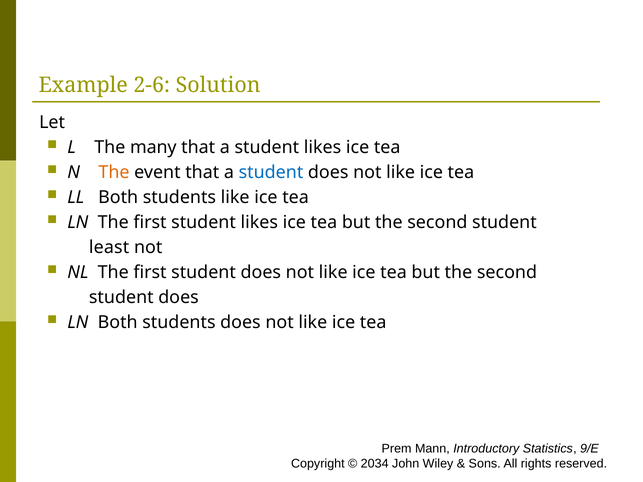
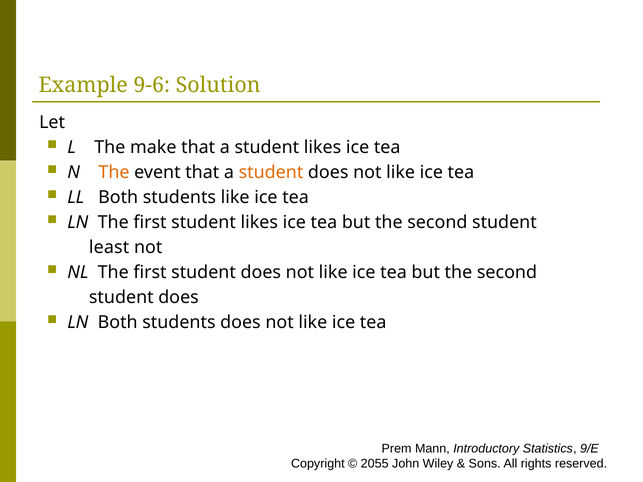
2-6: 2-6 -> 9-6 (152, 85)
many: many -> make (153, 147)
student colour: blue -> orange (271, 172)
2034: 2034 -> 2055 (375, 464)
